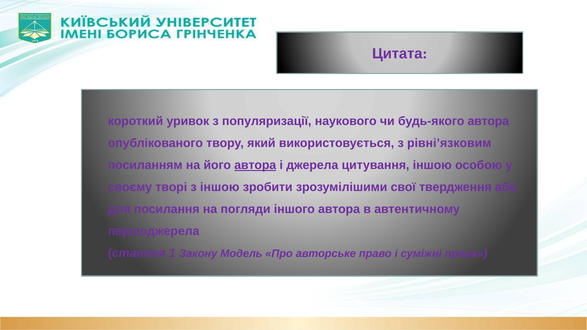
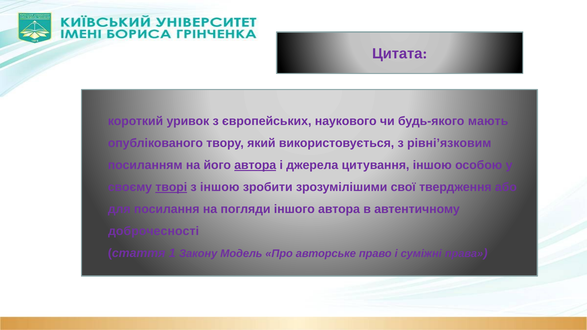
популяризації: популяризації -> європейських (267, 121)
будь-якого автора: автора -> мають (488, 121)
творі underline: none -> present (171, 187)
першоджерела: першоджерела -> доброчесності (154, 231)
